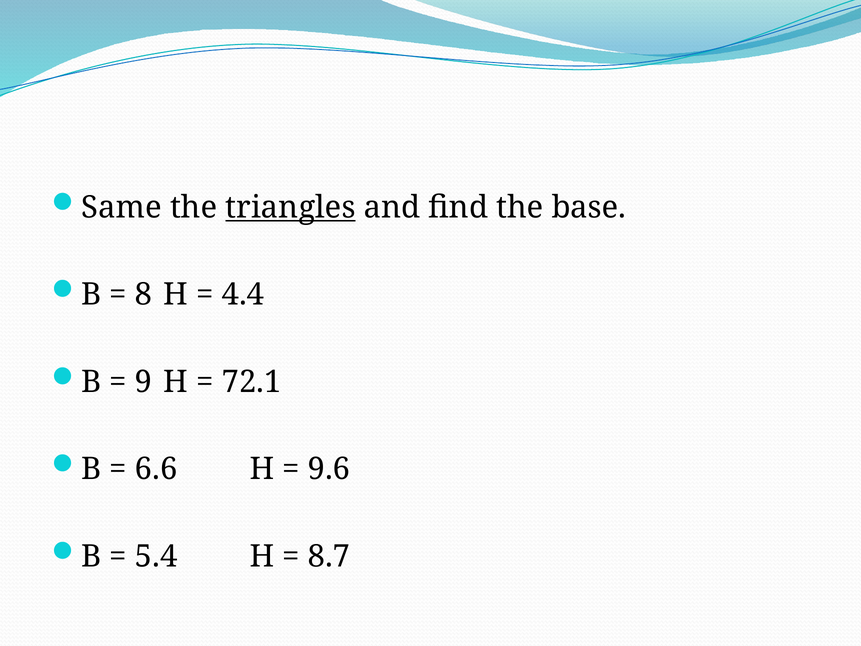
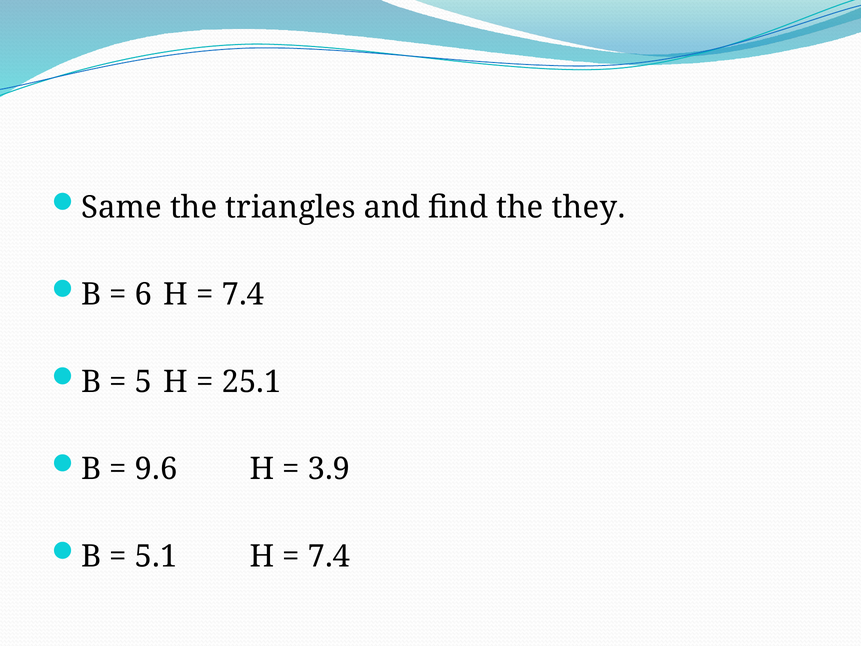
triangles underline: present -> none (291, 207)
base: base -> they (588, 207)
8: 8 -> 6 (144, 295)
4.4: 4.4 -> 7.4 (243, 295)
9: 9 -> 5 (144, 382)
72.1: 72.1 -> 25.1 (252, 382)
6.6: 6.6 -> 9.6 (156, 469)
9.6: 9.6 -> 3.9 (329, 469)
5.4: 5.4 -> 5.1 (156, 556)
8.7: 8.7 -> 7.4 (329, 556)
